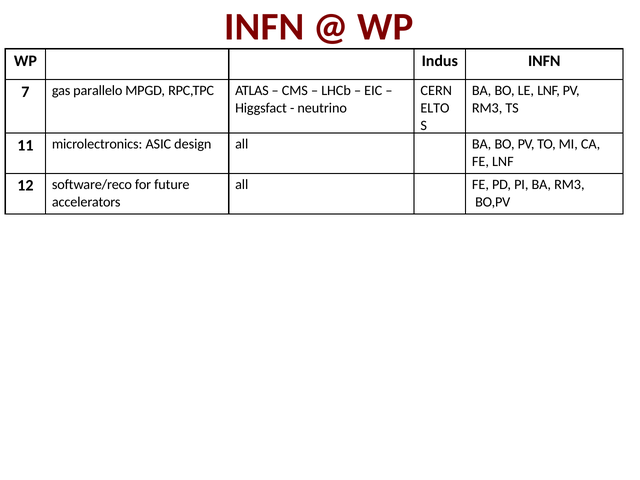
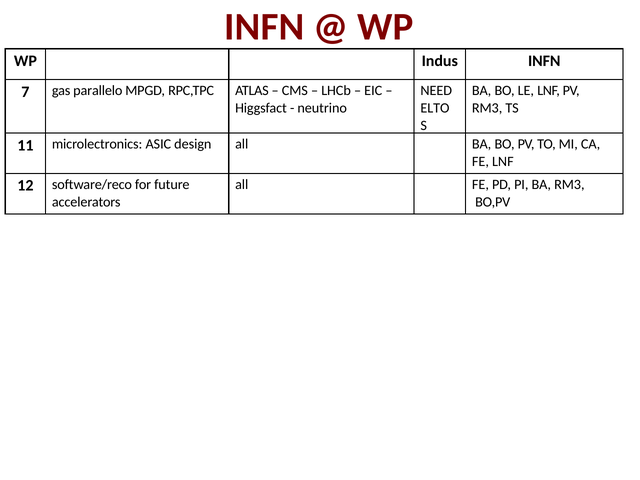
CERN: CERN -> NEED (436, 91)
